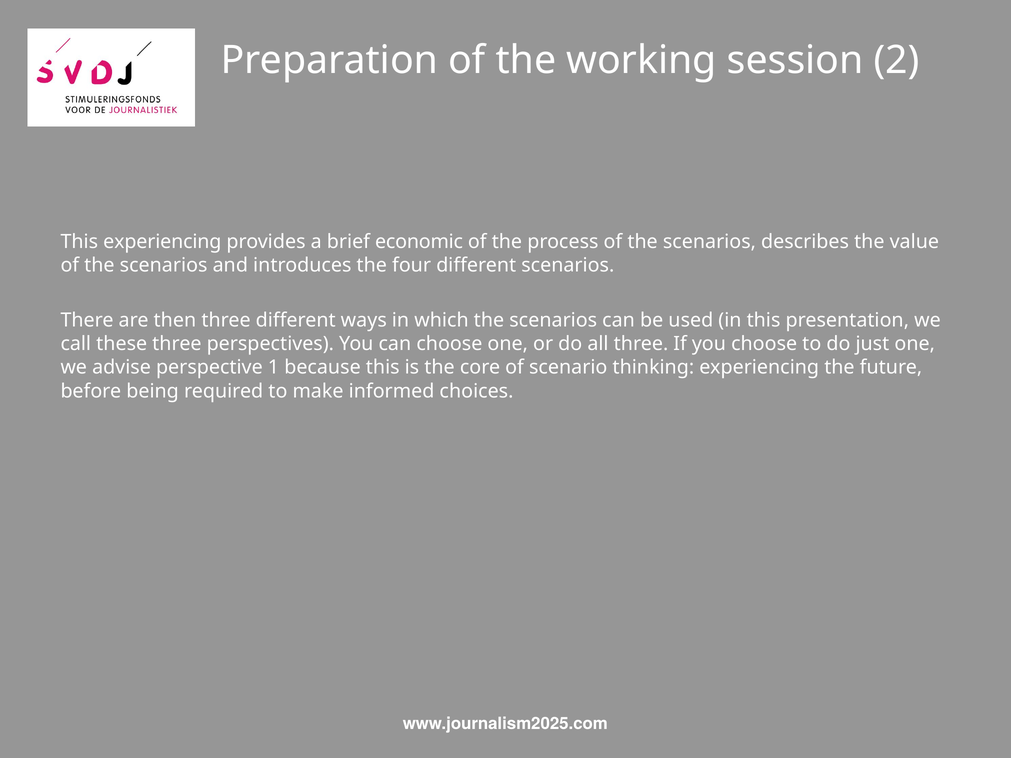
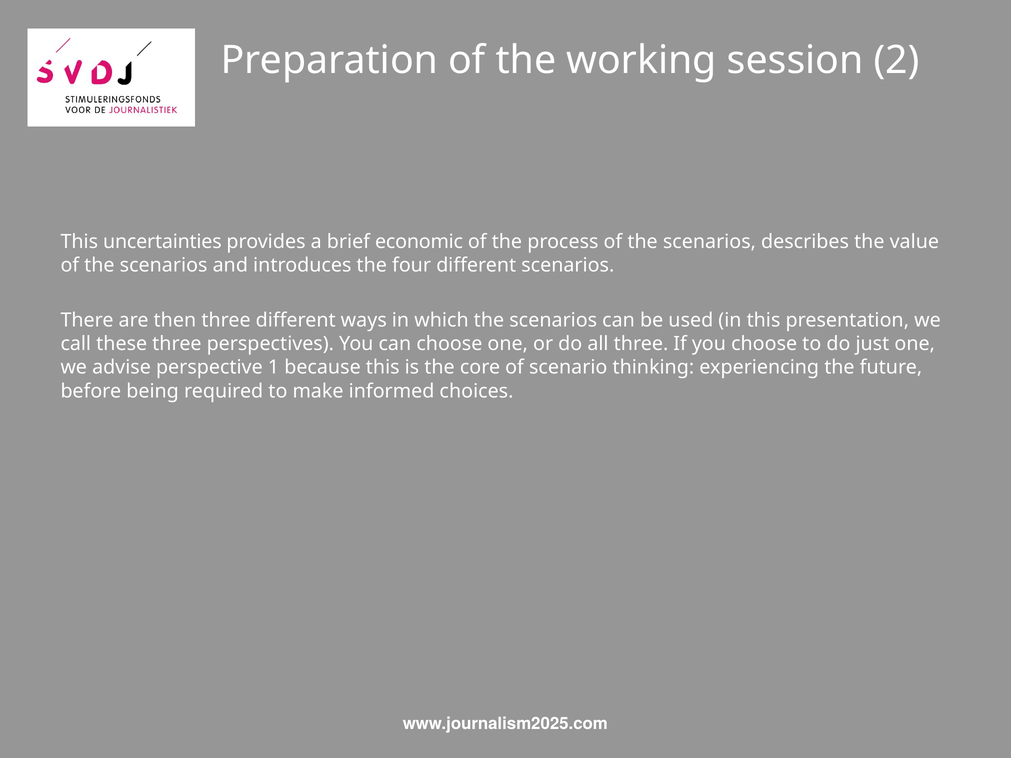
This experiencing: experiencing -> uncertainties (162, 242)
